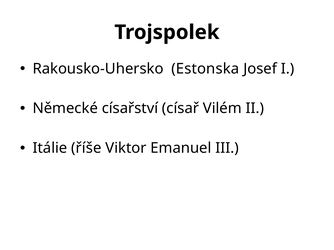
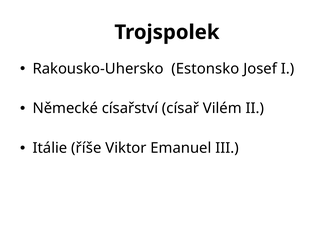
Estonska: Estonska -> Estonsko (205, 69)
